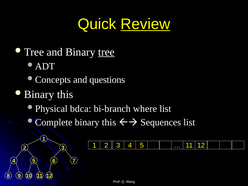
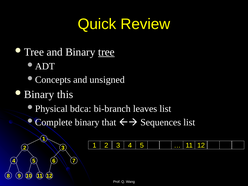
Review underline: present -> none (145, 24)
questions: questions -> unsigned (107, 80)
where: where -> leaves (145, 109)
binary this: this -> that (109, 122)
